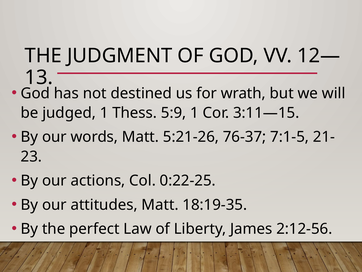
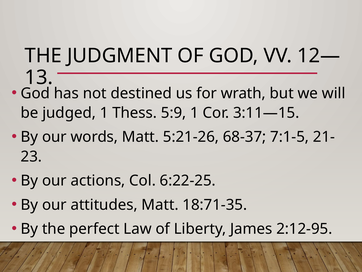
76-37: 76-37 -> 68-37 (245, 137)
0:22-25: 0:22-25 -> 6:22-25 (188, 180)
18:19-35: 18:19-35 -> 18:71-35 (215, 204)
2:12-56: 2:12-56 -> 2:12-95 (304, 228)
